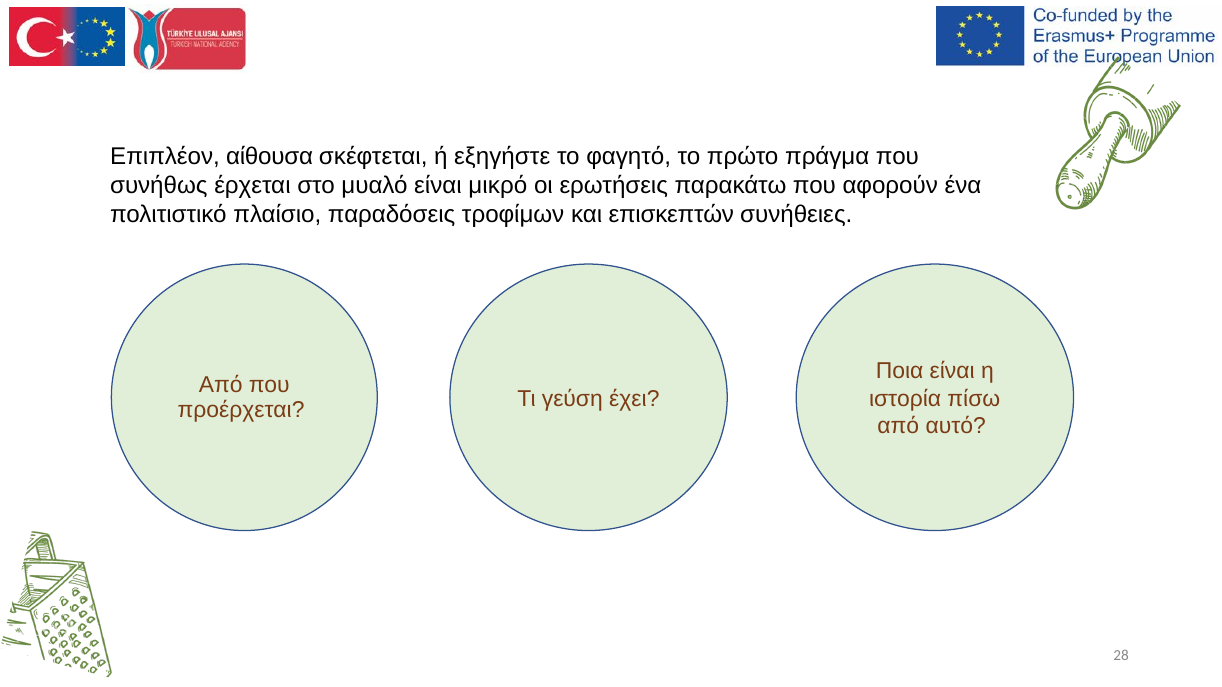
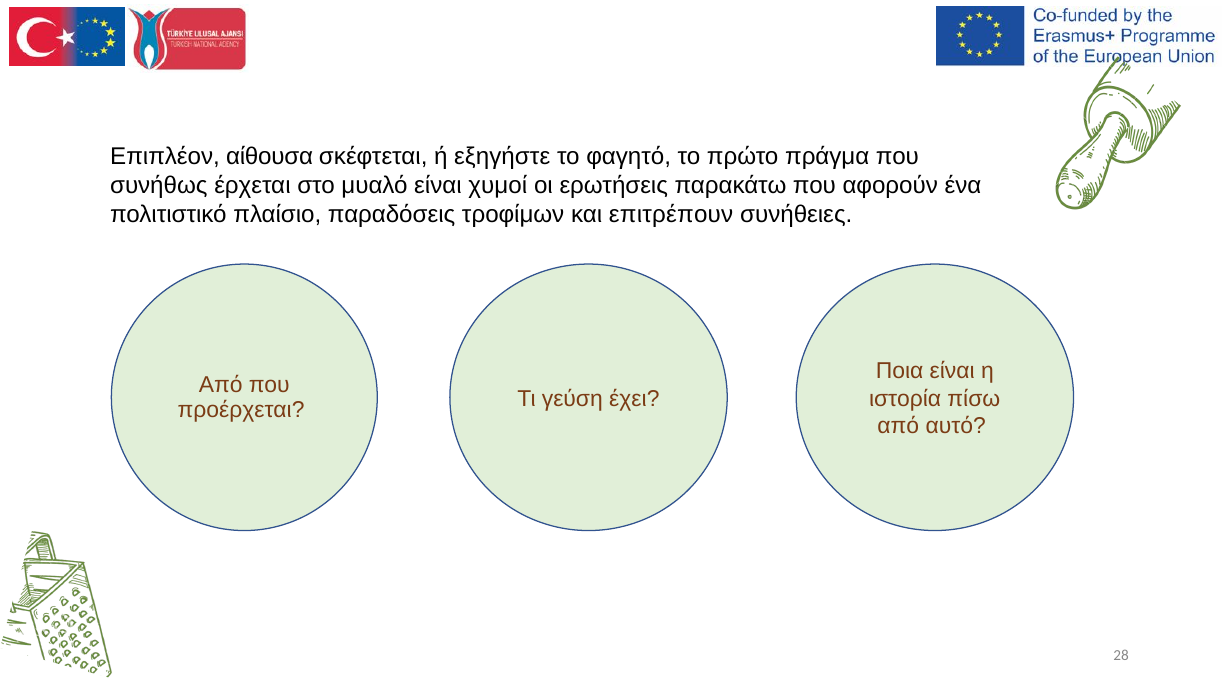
μικρό: μικρό -> χυμοί (498, 186)
επισκεπτών: επισκεπτών -> επιτρέπουν (671, 215)
